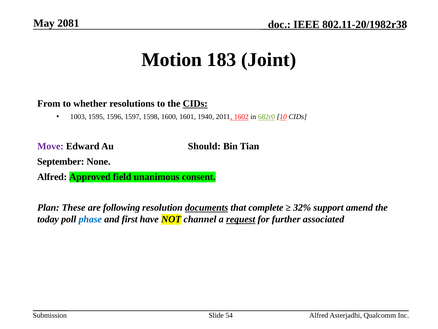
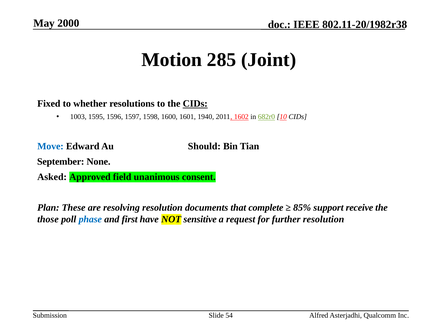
2081: 2081 -> 2000 (68, 23)
183: 183 -> 285 (222, 60)
From: From -> Fixed (49, 104)
Move colour: purple -> blue (50, 146)
Alfred: Alfred -> Asked (52, 177)
following: following -> resolving (122, 207)
documents underline: present -> none (207, 207)
32%: 32% -> 85% (302, 207)
amend: amend -> receive (359, 207)
today: today -> those (48, 219)
channel: channel -> sensitive (200, 219)
request underline: present -> none (241, 219)
further associated: associated -> resolution (324, 219)
